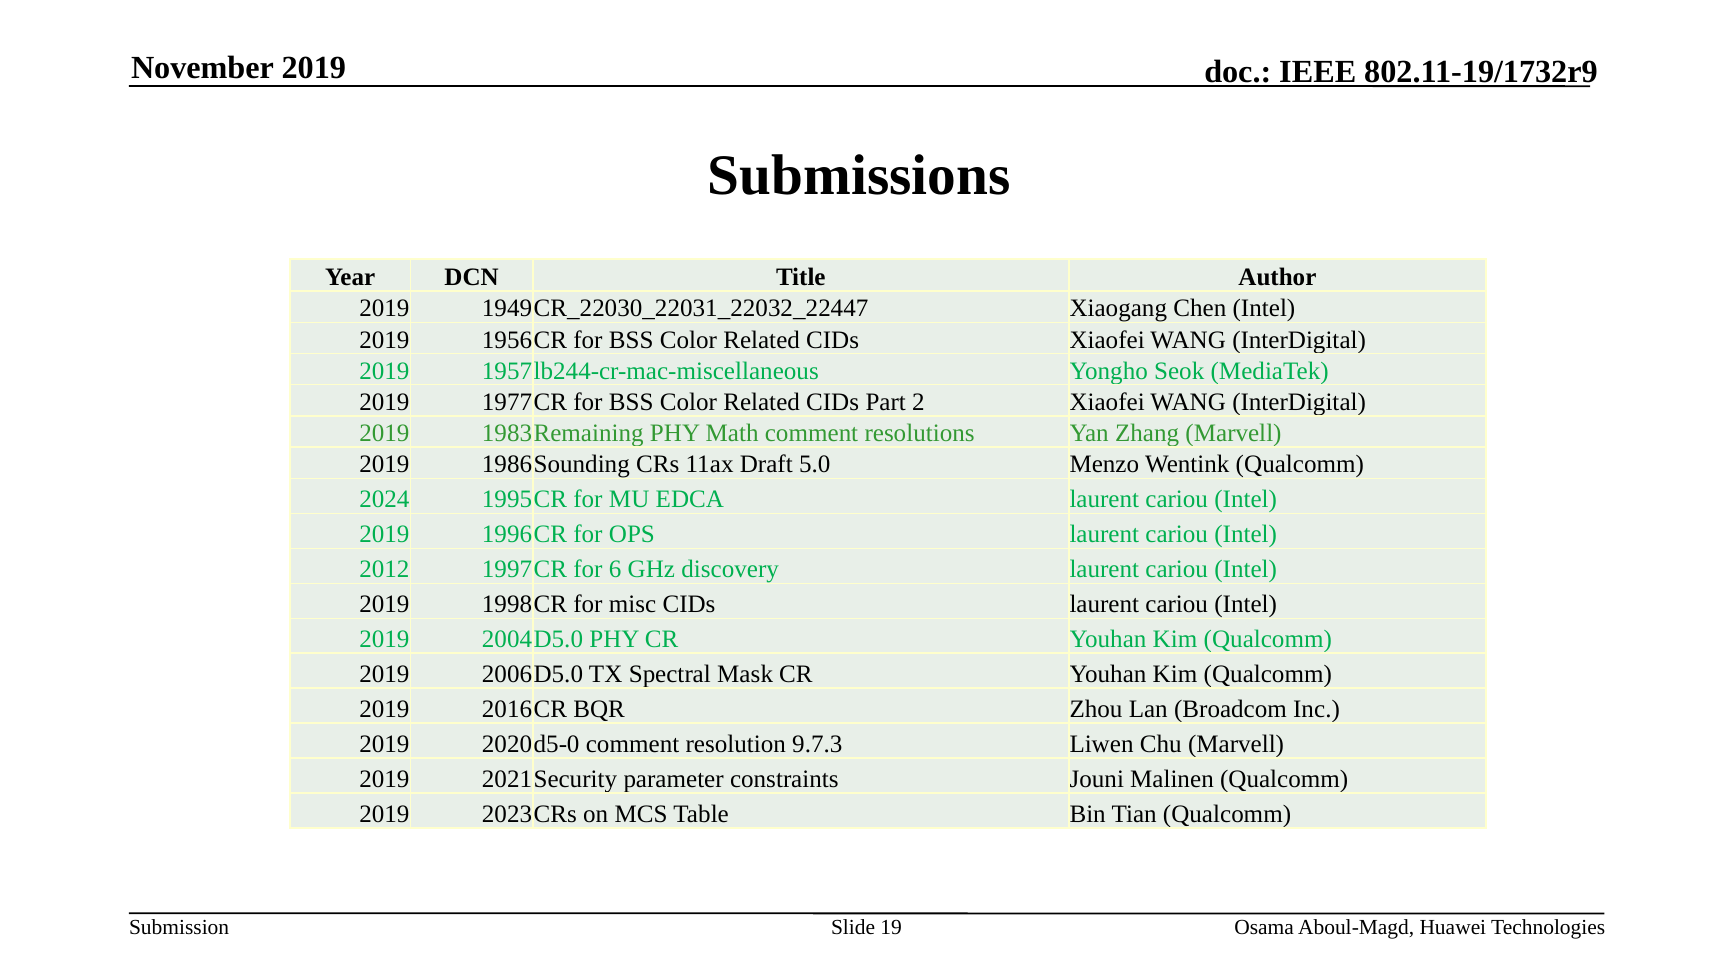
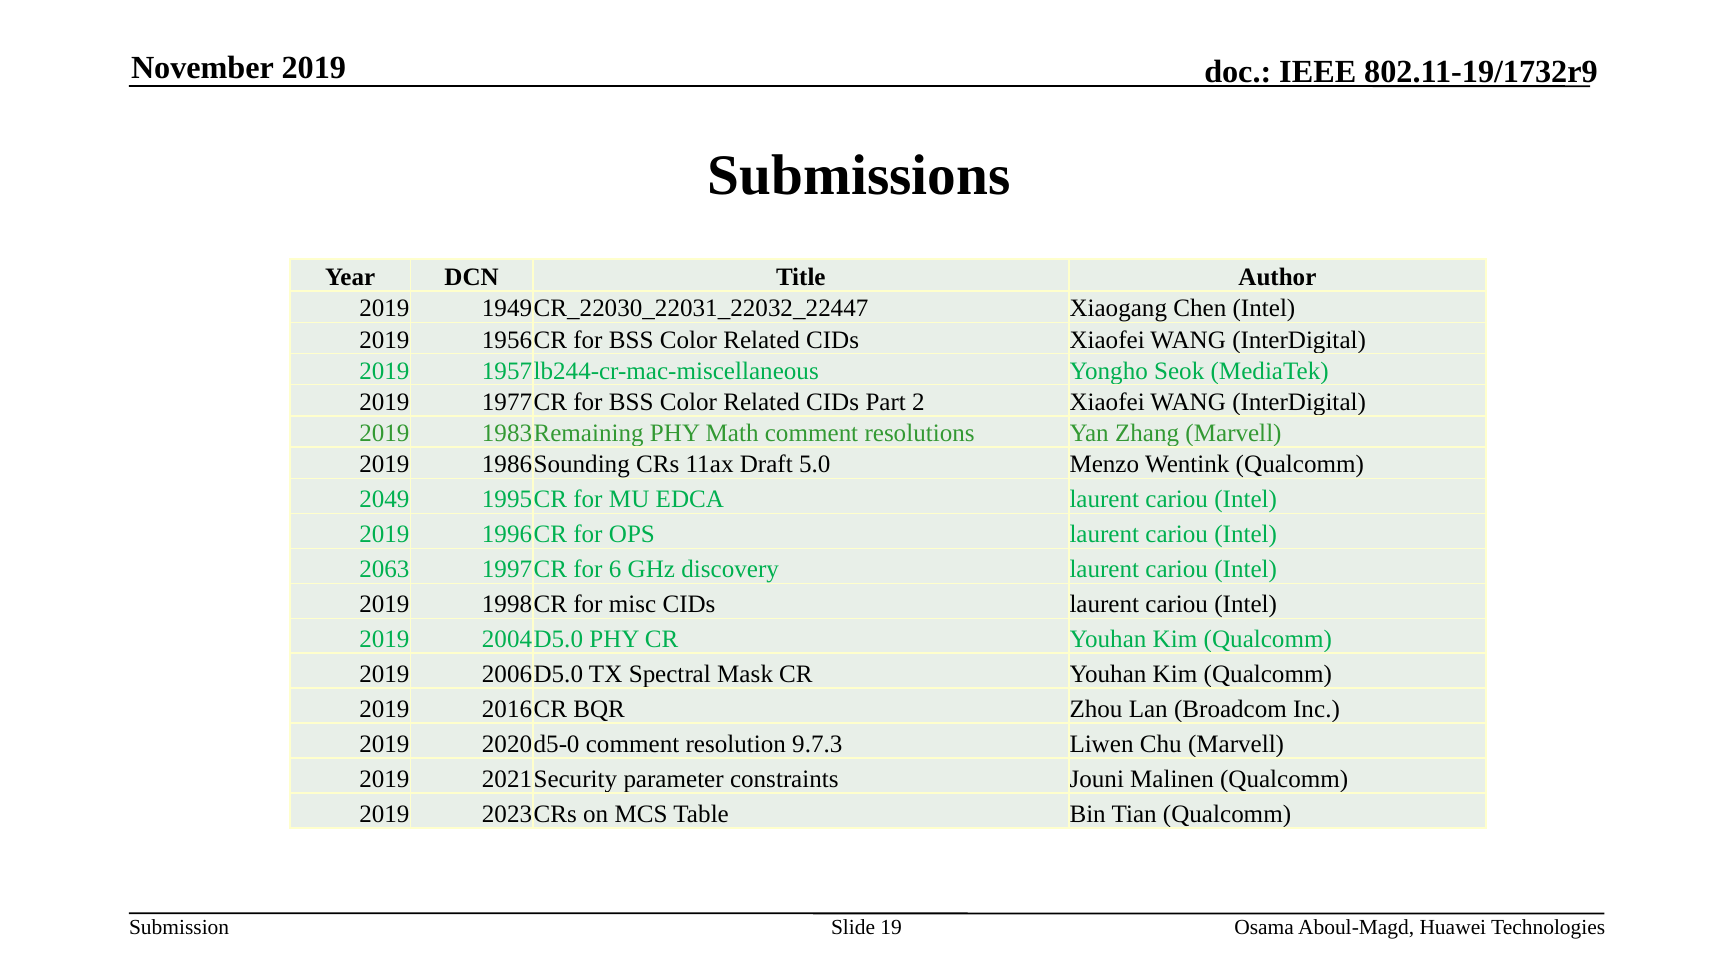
2024: 2024 -> 2049 (384, 500)
2012: 2012 -> 2063 (384, 570)
